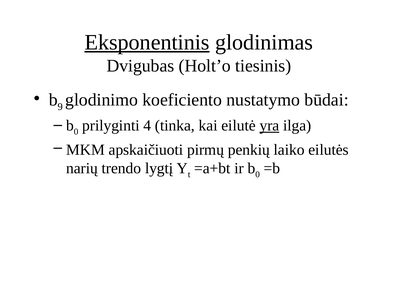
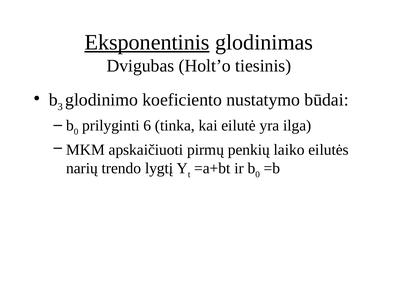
9: 9 -> 3 (60, 107)
4: 4 -> 6 (147, 126)
yra underline: present -> none (269, 126)
